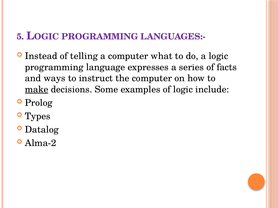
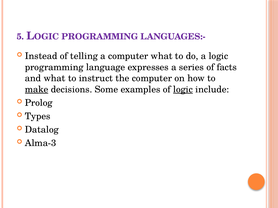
and ways: ways -> what (55, 78)
logic underline: none -> present (183, 90)
Alma-2: Alma-2 -> Alma-3 (41, 143)
